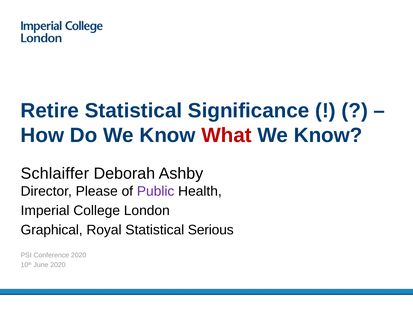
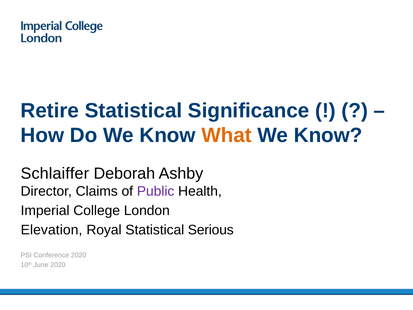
What colour: red -> orange (227, 135)
Please: Please -> Claims (97, 191)
Graphical: Graphical -> Elevation (52, 230)
